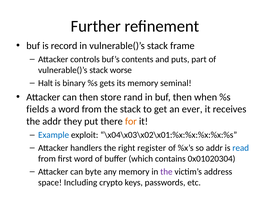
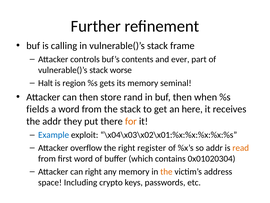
record: record -> calling (64, 46)
puts: puts -> ever (180, 59)
binary: binary -> region (74, 83)
ever: ever -> here (192, 109)
handlers: handlers -> overflow (86, 148)
read colour: blue -> orange (241, 148)
can byte: byte -> right (93, 171)
the colour: purple -> orange (166, 171)
